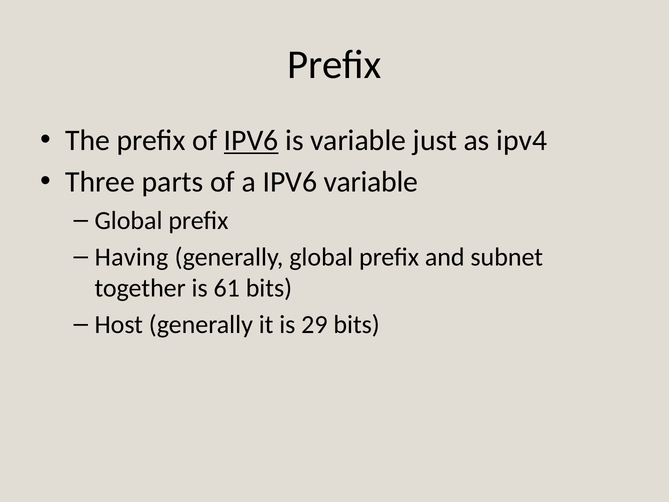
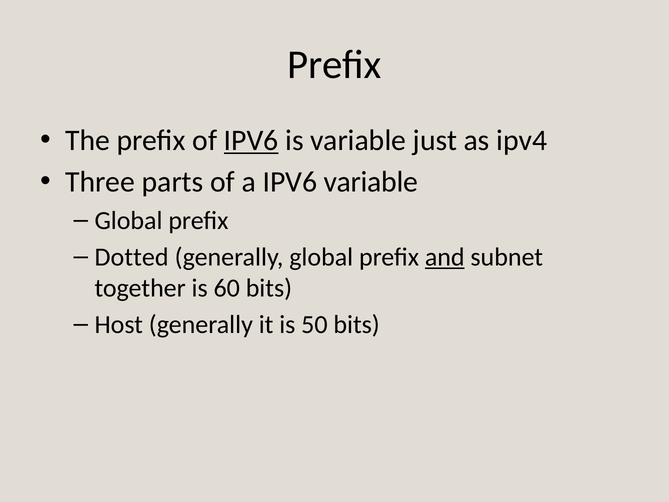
Having: Having -> Dotted (132, 257)
and underline: none -> present (445, 257)
61: 61 -> 60 (227, 288)
29: 29 -> 50 (314, 325)
